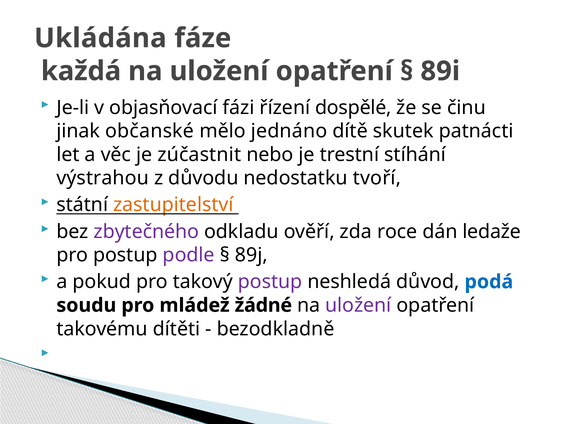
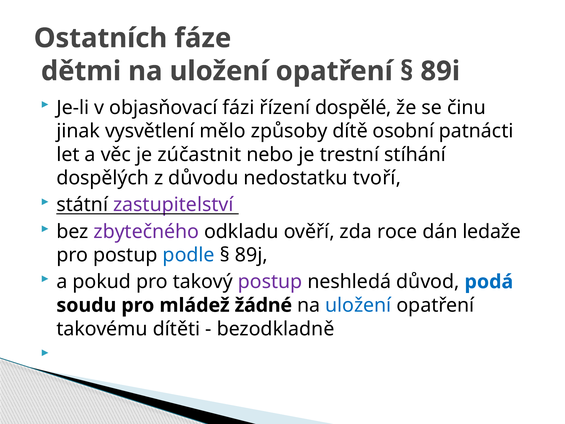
Ukládána: Ukládána -> Ostatních (101, 38)
každá: každá -> dětmi (81, 71)
občanské: občanské -> vysvětlení (150, 131)
jednáno: jednáno -> způsoby (289, 131)
skutek: skutek -> osobní (403, 131)
výstrahou: výstrahou -> dospělých (103, 178)
zastupitelství colour: orange -> purple (173, 205)
podle colour: purple -> blue (189, 255)
uložení colour: purple -> blue (358, 305)
